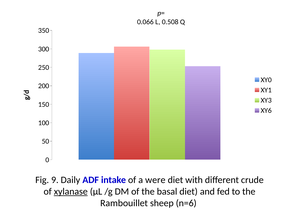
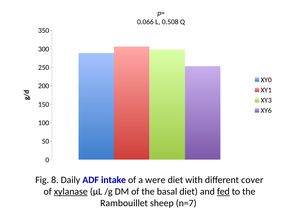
9: 9 -> 8 (55, 180)
crude: crude -> cover (252, 180)
fed underline: none -> present (223, 192)
n=6: n=6 -> n=7 (186, 203)
